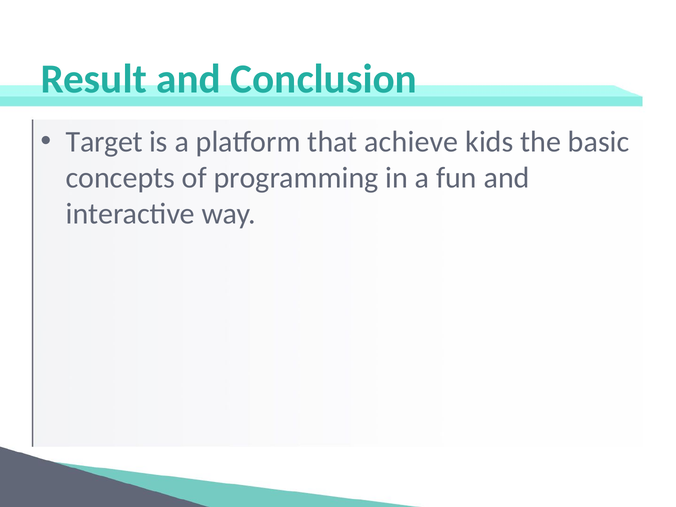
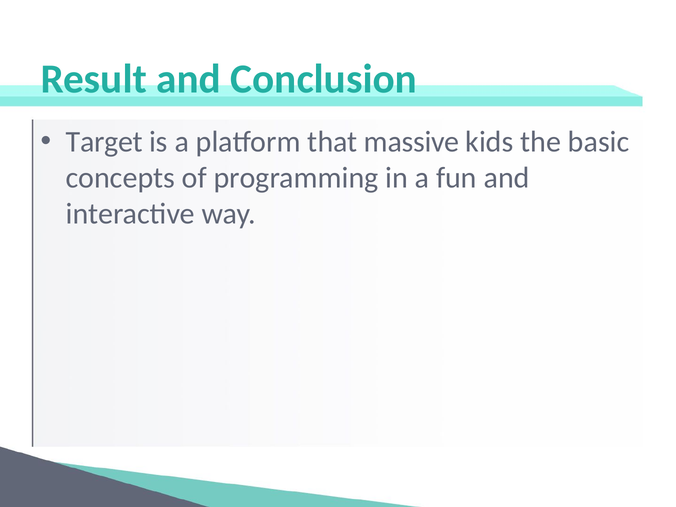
achieve: achieve -> massive (412, 142)
